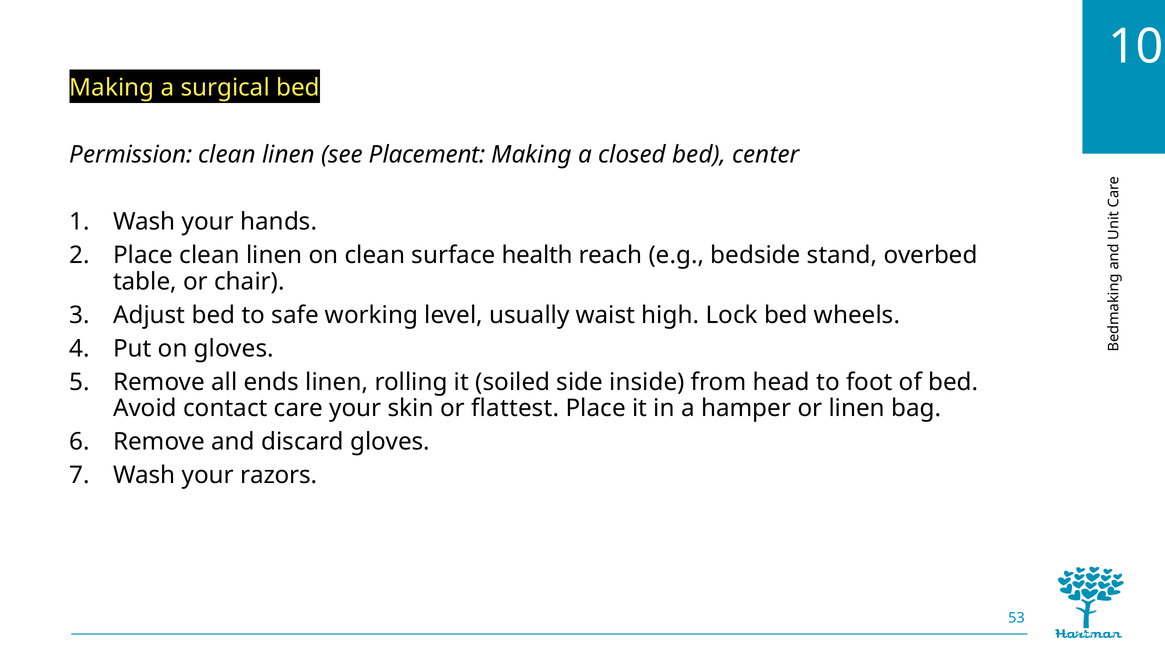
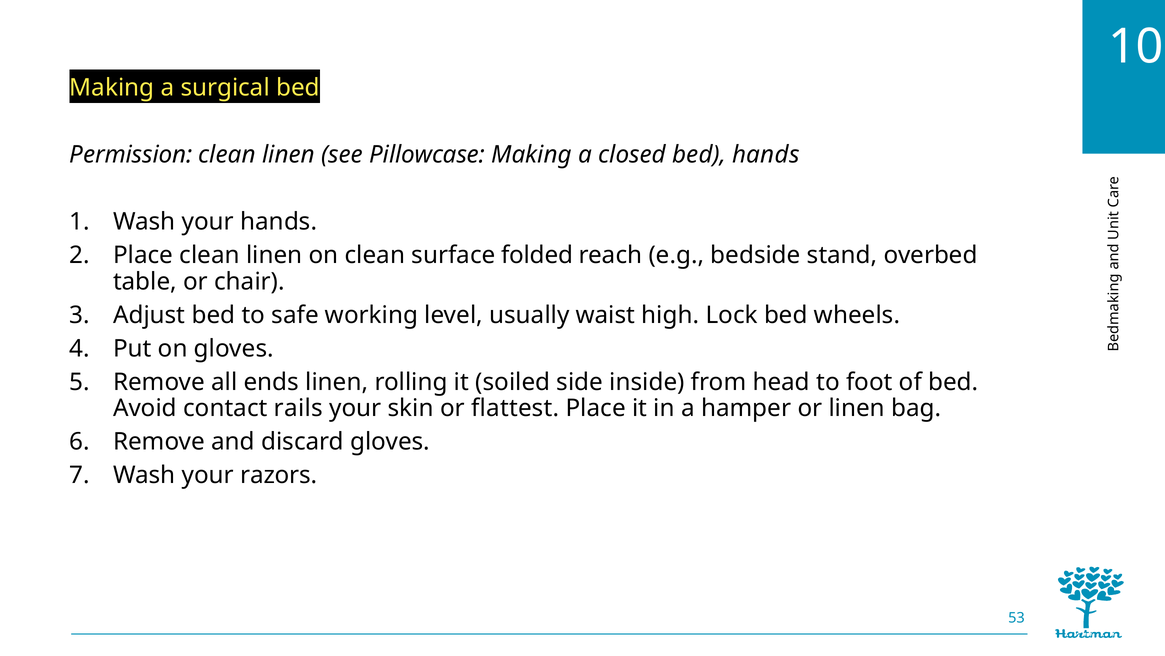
Placement: Placement -> Pillowcase (427, 154)
bed center: center -> hands (766, 154)
health: health -> folded (537, 255)
care: care -> rails (298, 408)
